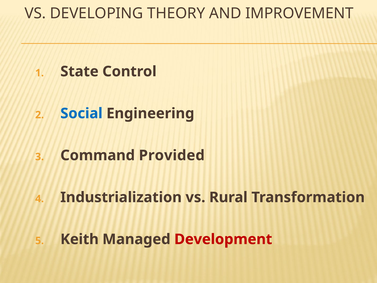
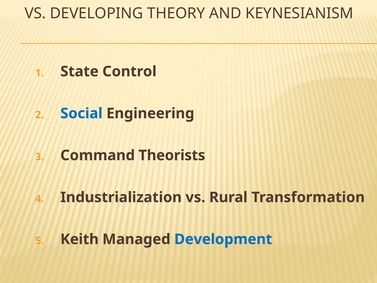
IMPROVEMENT: IMPROVEMENT -> KEYNESIANISM (299, 13)
Provided: Provided -> Theorists (172, 155)
Development colour: red -> blue (223, 239)
